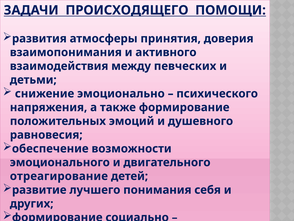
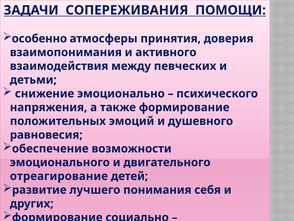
ЗАДАЧИ ПРОИСХОДЯЩЕГО: ПРОИСХОДЯЩЕГО -> СОПЕРЕЖИВАНИЯ (127, 10)
развития: развития -> особенно (39, 39)
